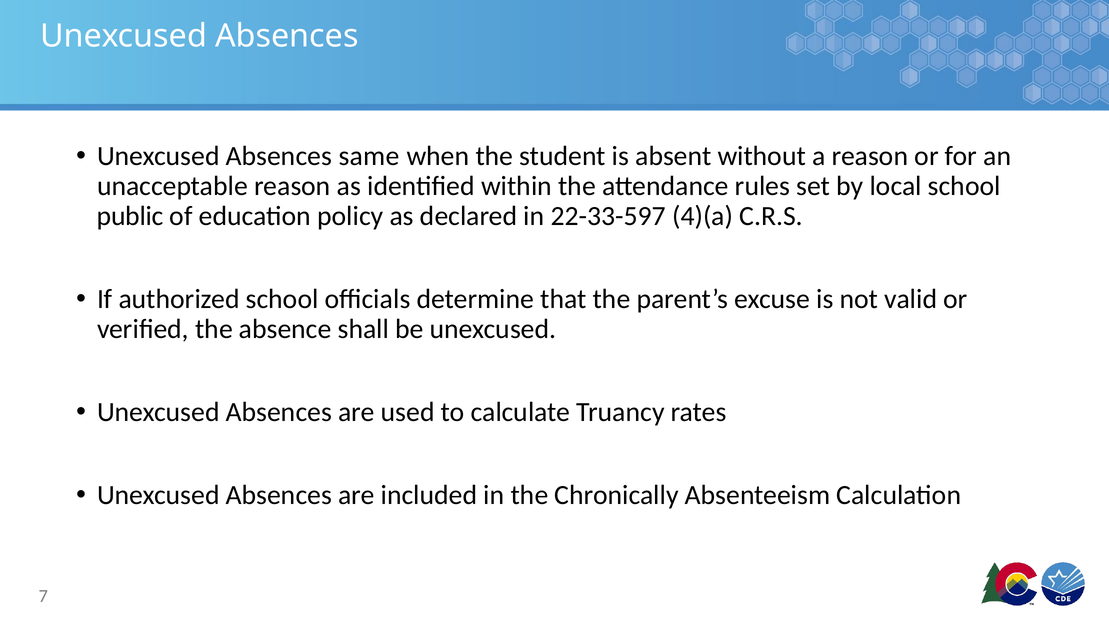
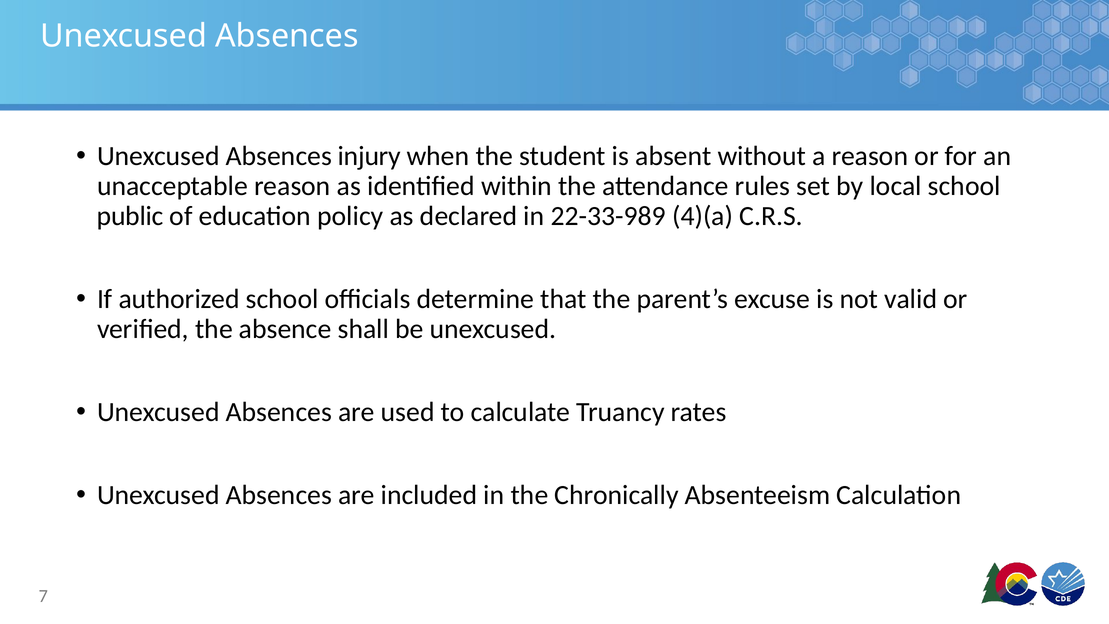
same: same -> injury (369, 156)
22-33-597: 22-33-597 -> 22-33-989 (608, 216)
